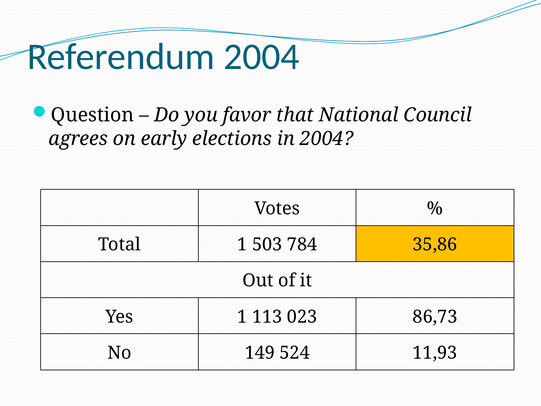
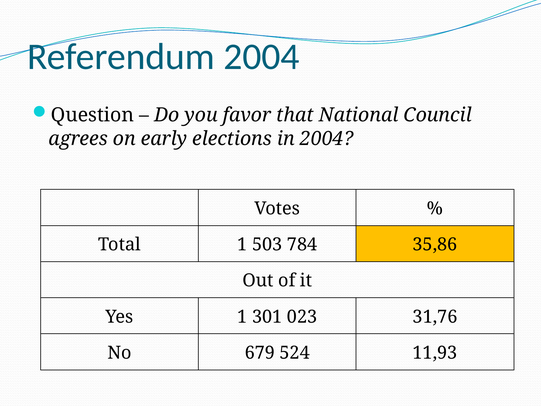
113: 113 -> 301 (267, 317)
86,73: 86,73 -> 31,76 (435, 317)
149: 149 -> 679 (260, 353)
